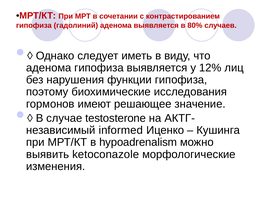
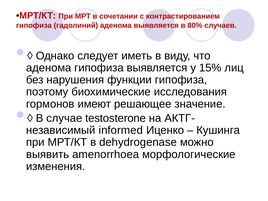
12%: 12% -> 15% (210, 68)
hypoadrenalism: hypoadrenalism -> dehydrogenase (138, 142)
ketoconazole: ketoconazole -> amenorrhoea (106, 154)
